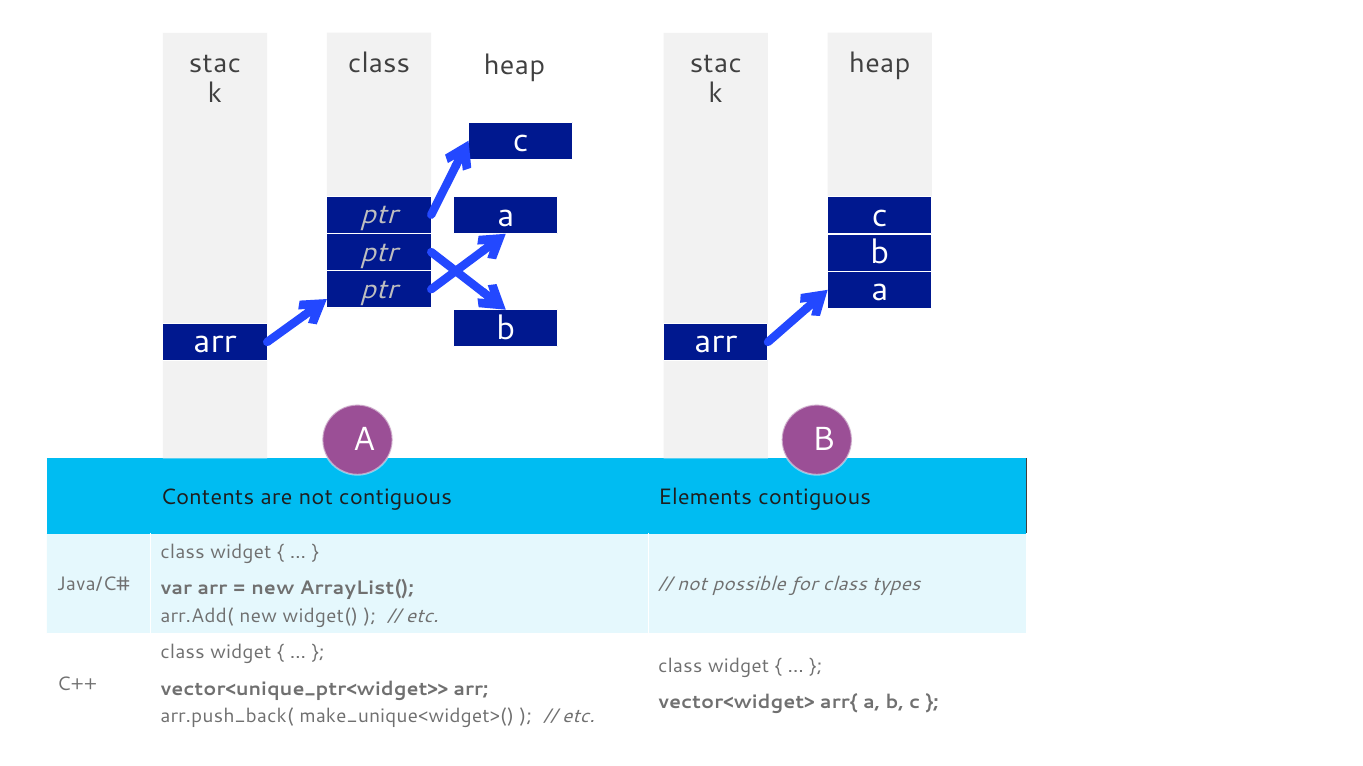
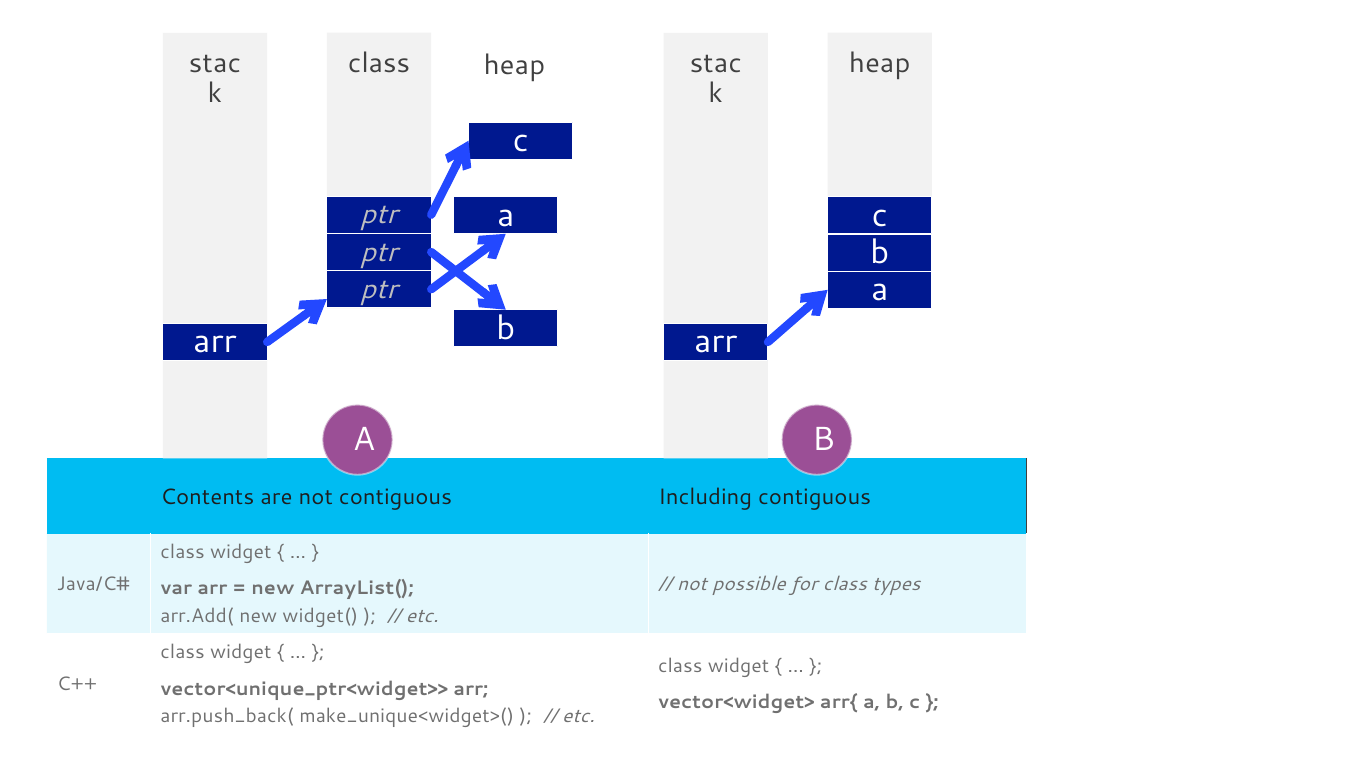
Elements: Elements -> Including (705, 497)
